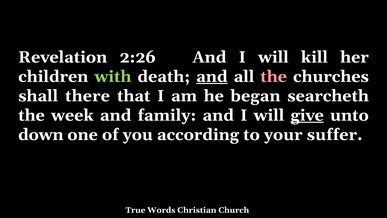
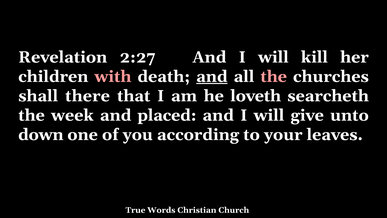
2:26: 2:26 -> 2:27 (138, 57)
with colour: light green -> pink (113, 76)
began: began -> loveth (256, 96)
family: family -> placed (167, 115)
give underline: present -> none (307, 115)
suffer: suffer -> leaves (335, 135)
